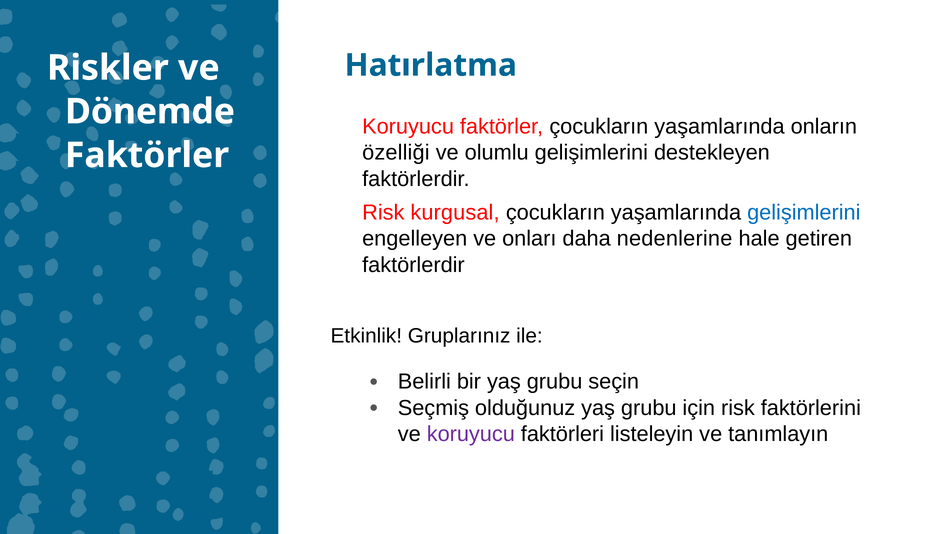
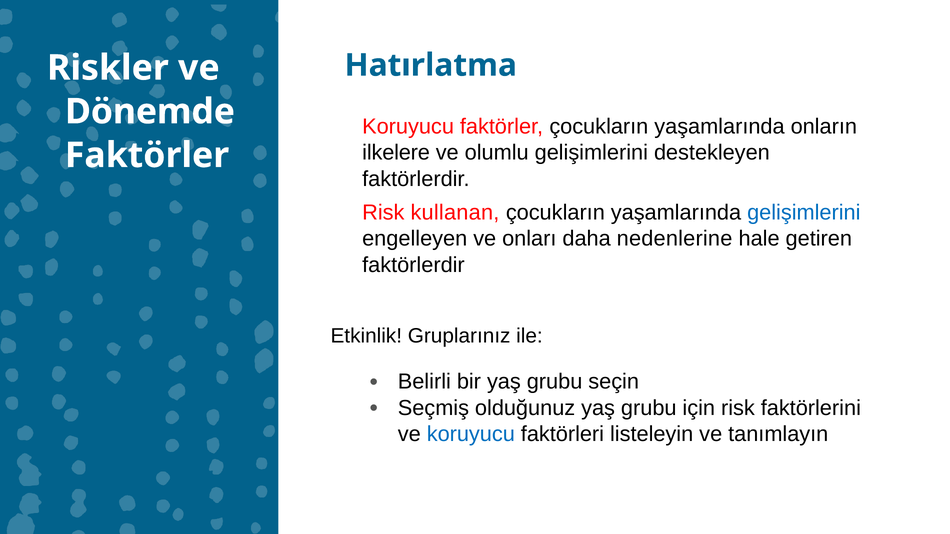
özelliği: özelliği -> ilkelere (396, 153)
kurgusal: kurgusal -> kullanan (455, 213)
koruyucu colour: purple -> blue (471, 434)
